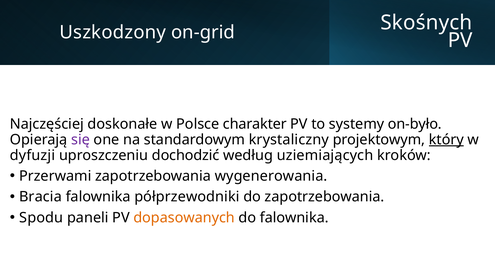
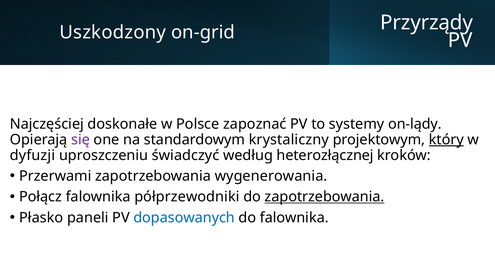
Skośnych: Skośnych -> Przyrządy (427, 23)
charakter: charakter -> zapoznać (255, 124)
on-było: on-było -> on-lądy (415, 124)
dochodzić: dochodzić -> świadczyć (186, 155)
uziemiających: uziemiających -> heterozłącznej (325, 155)
Bracia: Bracia -> Połącz (41, 196)
zapotrzebowania underline: none -> present (325, 196)
Spodu: Spodu -> Płasko (41, 217)
dopasowanych colour: orange -> blue (184, 217)
